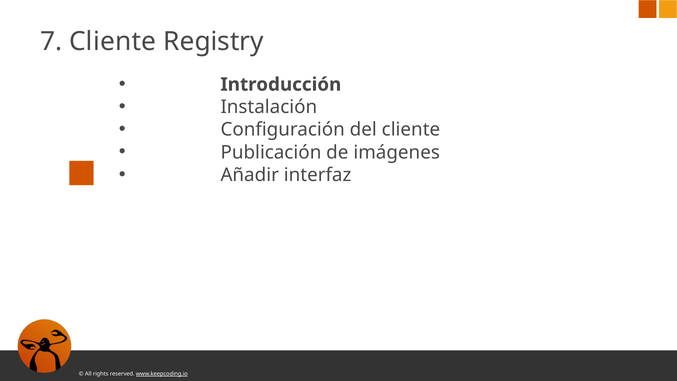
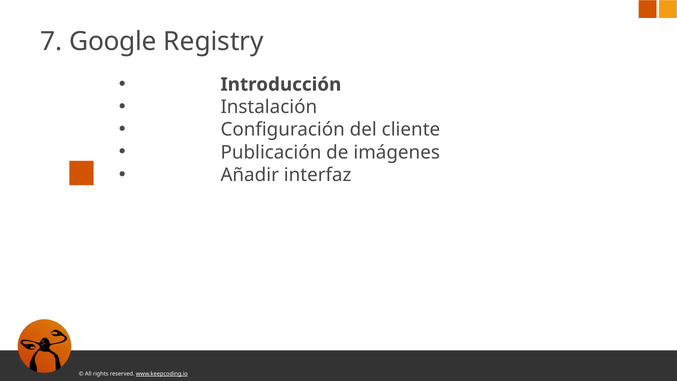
7 Cliente: Cliente -> Google (113, 42)
